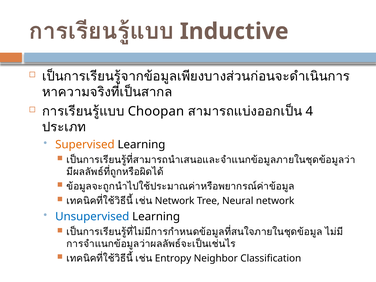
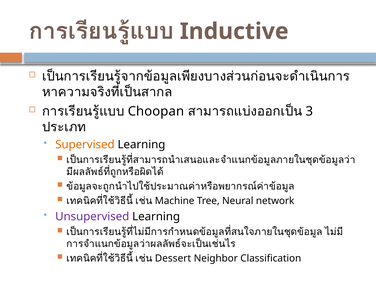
4: 4 -> 3 (309, 111)
Network: Network -> Machine (175, 201)
Unsupervised colour: blue -> purple (92, 217)
Entropy: Entropy -> Dessert (173, 258)
